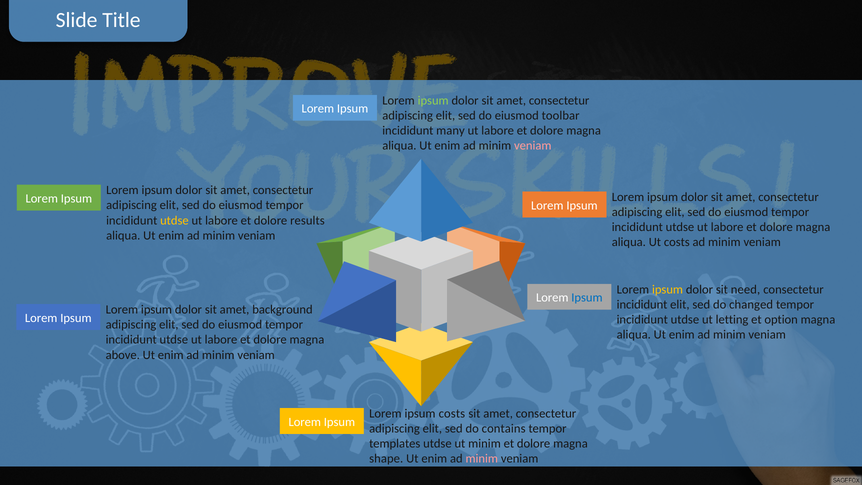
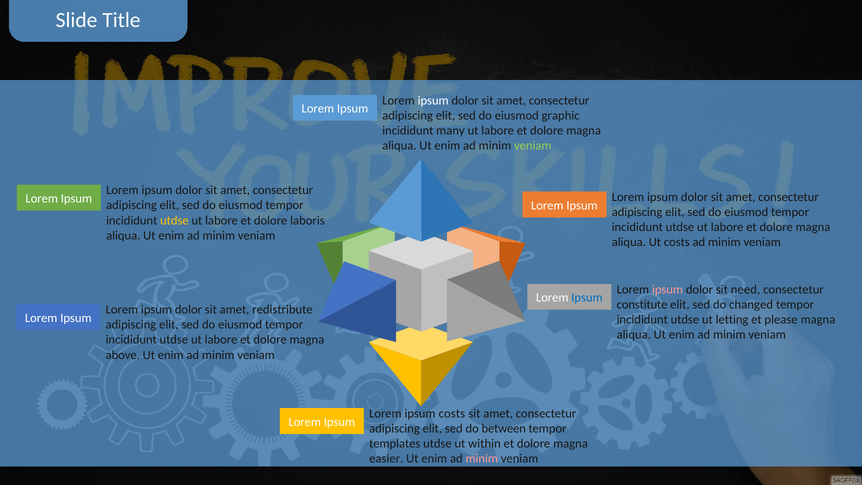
ipsum colour: light green -> white (433, 100)
toolbar: toolbar -> graphic (561, 115)
veniam colour: pink -> light green (533, 146)
results: results -> laboris (307, 220)
ipsum colour: yellow -> pink (668, 289)
incididunt: incididunt -> constitute (642, 304)
background: background -> redistribute (282, 309)
option: option -> please (781, 319)
contains: contains -> between (504, 429)
ut minim: minim -> within (484, 444)
shape: shape -> easier (386, 459)
